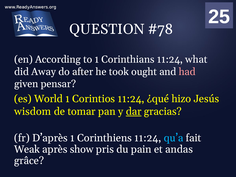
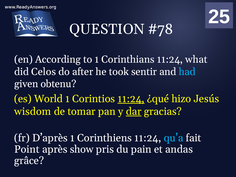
Away: Away -> Celos (44, 72)
ought: ought -> sentir (144, 72)
had colour: pink -> light blue (187, 72)
pensar: pensar -> obtenu (58, 84)
11:24 underline: none -> present (131, 99)
Weak: Weak -> Point (27, 149)
